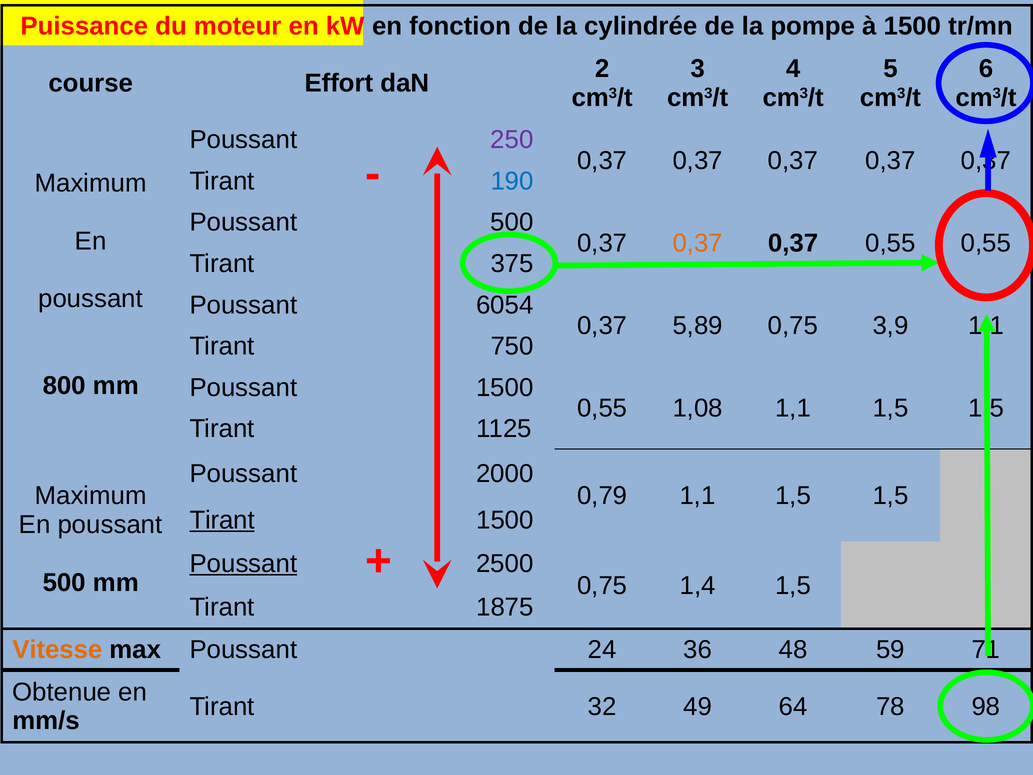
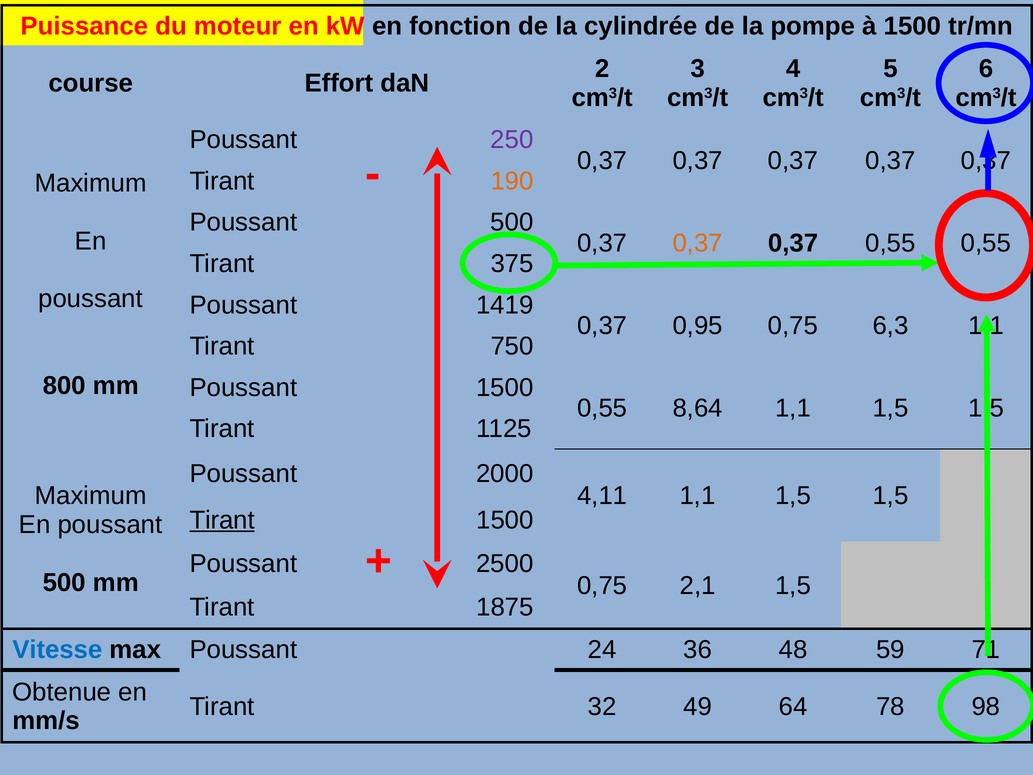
190 colour: blue -> orange (512, 181)
6054: 6054 -> 1419 (505, 305)
5,89: 5,89 -> 0,95 (698, 326)
3,9: 3,9 -> 6,3 (890, 326)
1,08: 1,08 -> 8,64 (698, 408)
0,79: 0,79 -> 4,11 (602, 496)
Poussant underline: present -> none (243, 564)
1,4: 1,4 -> 2,1 (698, 585)
Vitesse colour: orange -> blue (57, 650)
